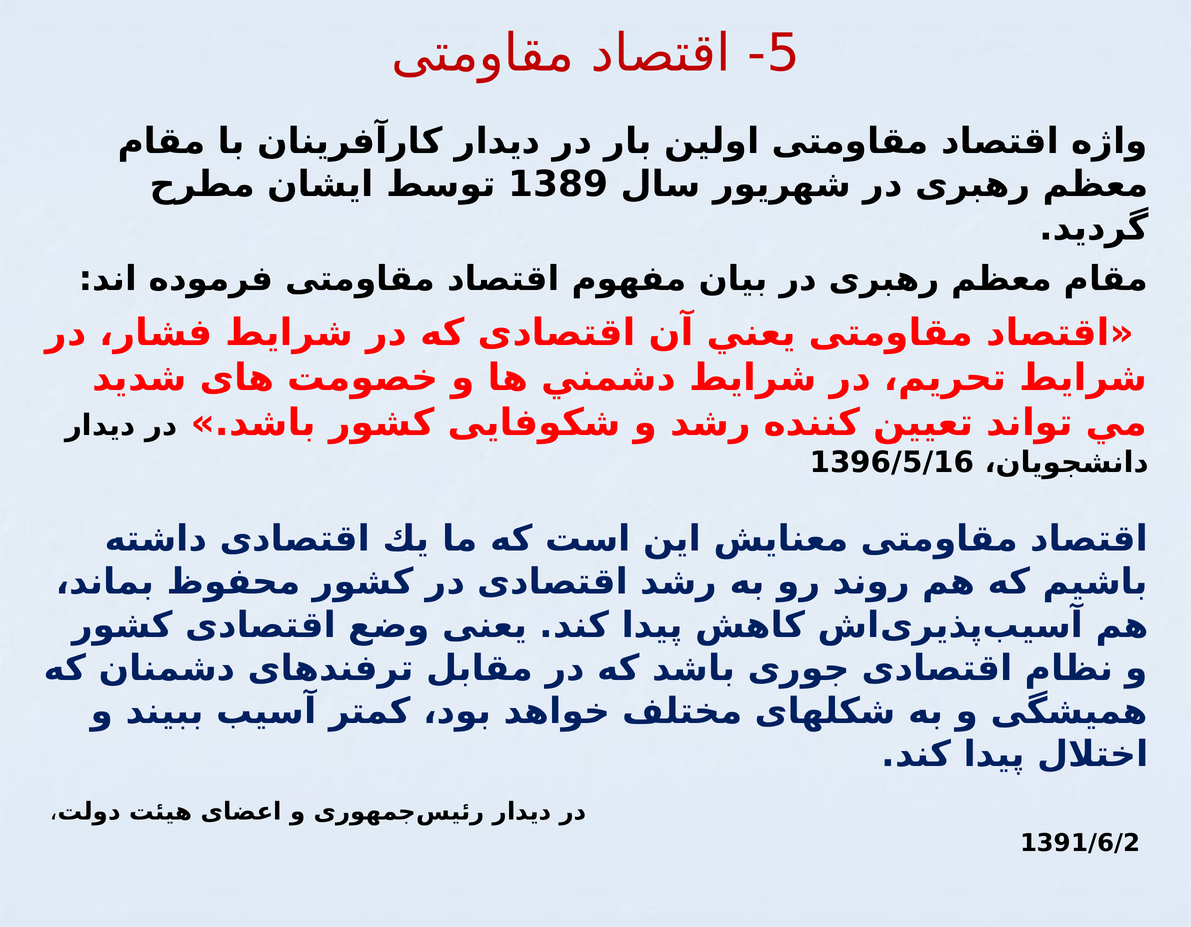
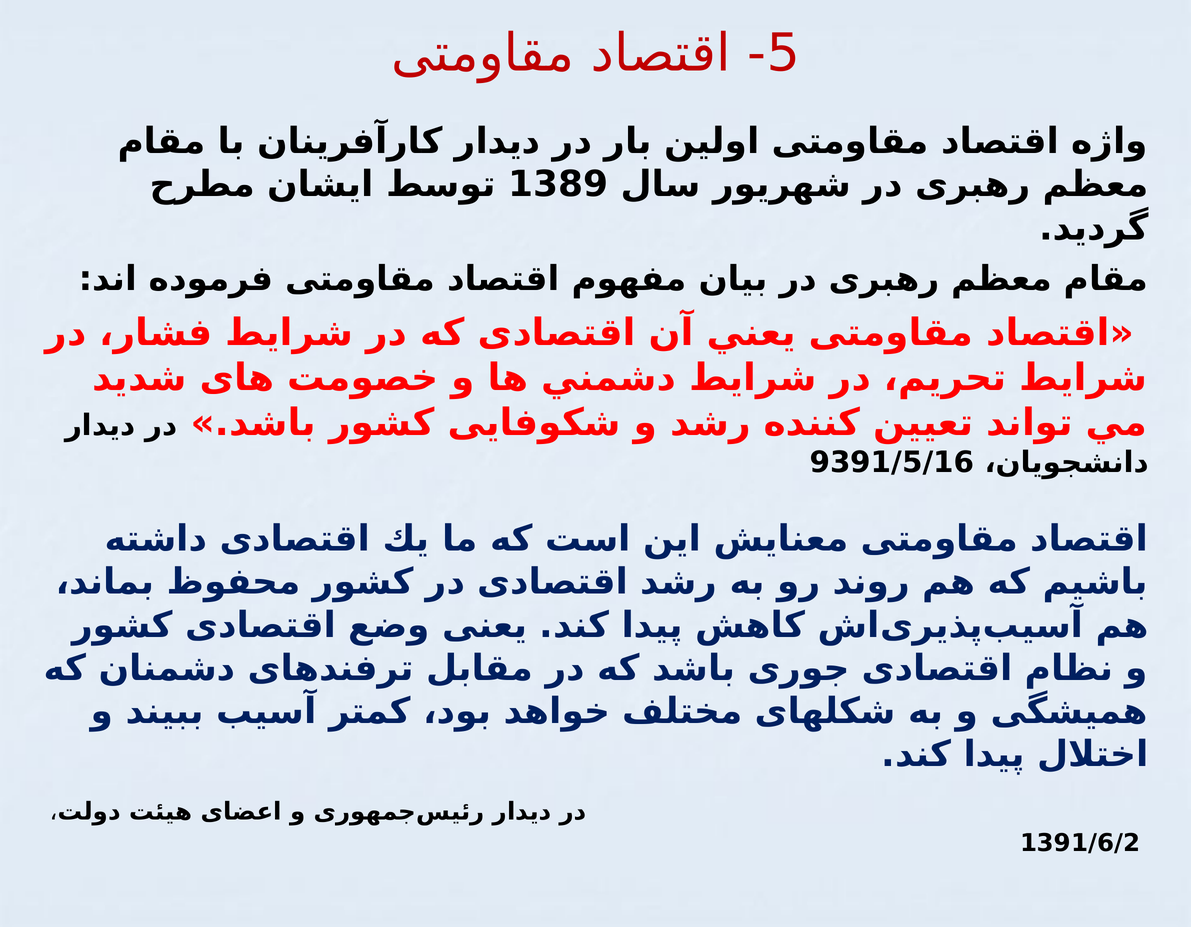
1396/5/16: 1396/5/16 -> 9391/5/16 (892, 463)
